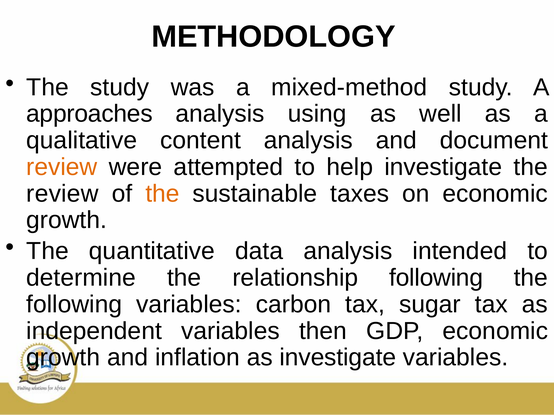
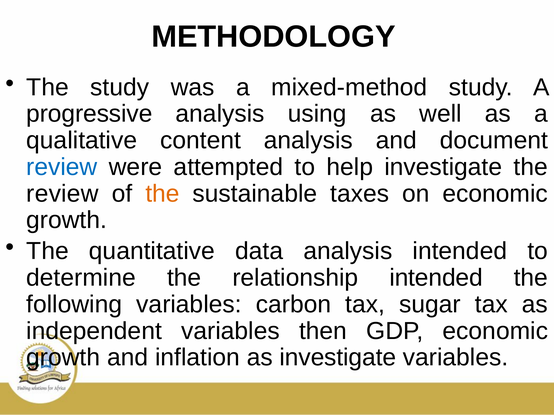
approaches: approaches -> progressive (89, 114)
review colour: orange -> blue (62, 167)
relationship following: following -> intended (436, 278)
